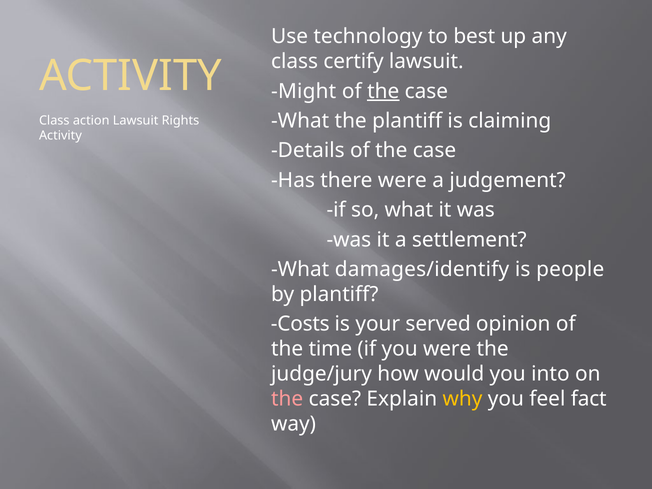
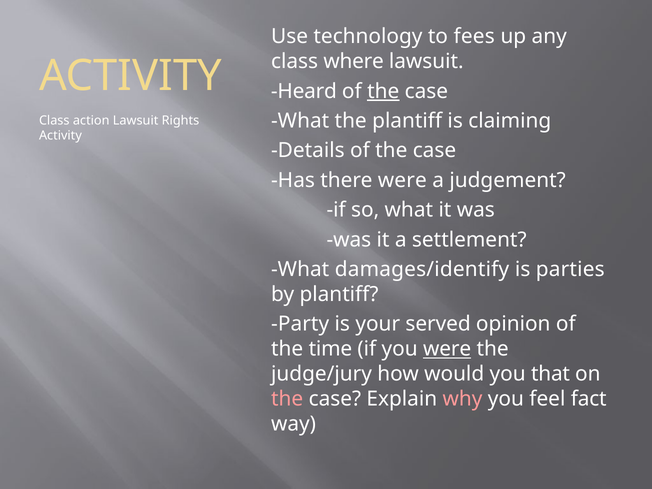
best: best -> fees (474, 37)
certify: certify -> where (354, 62)
Might: Might -> Heard (304, 91)
people: people -> parties (570, 269)
Costs: Costs -> Party (300, 324)
were underline: none -> present (447, 349)
into: into -> that (551, 374)
why colour: yellow -> pink (462, 399)
